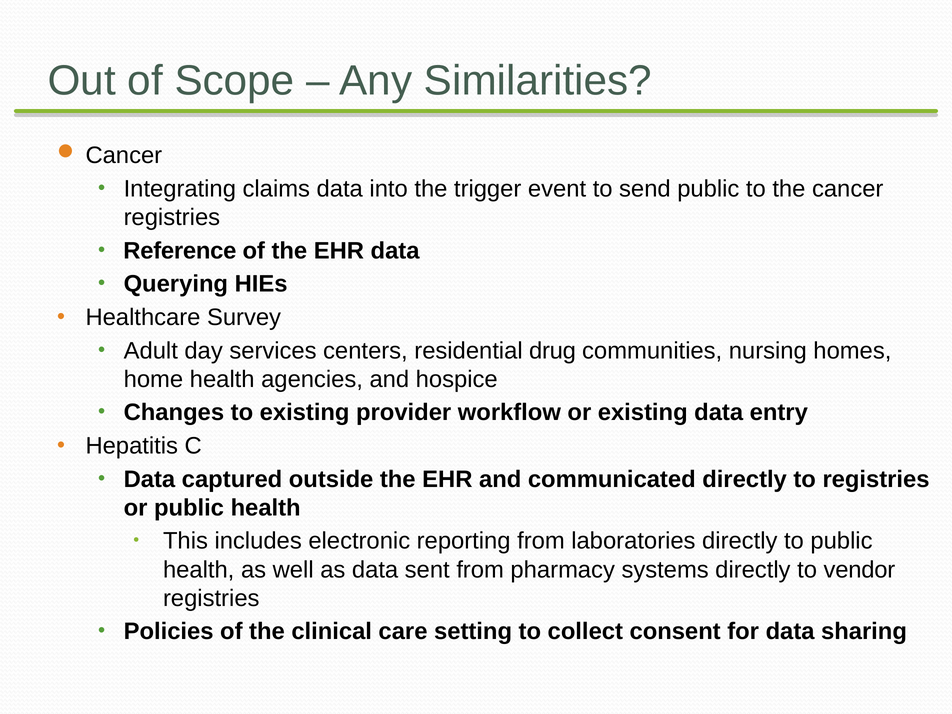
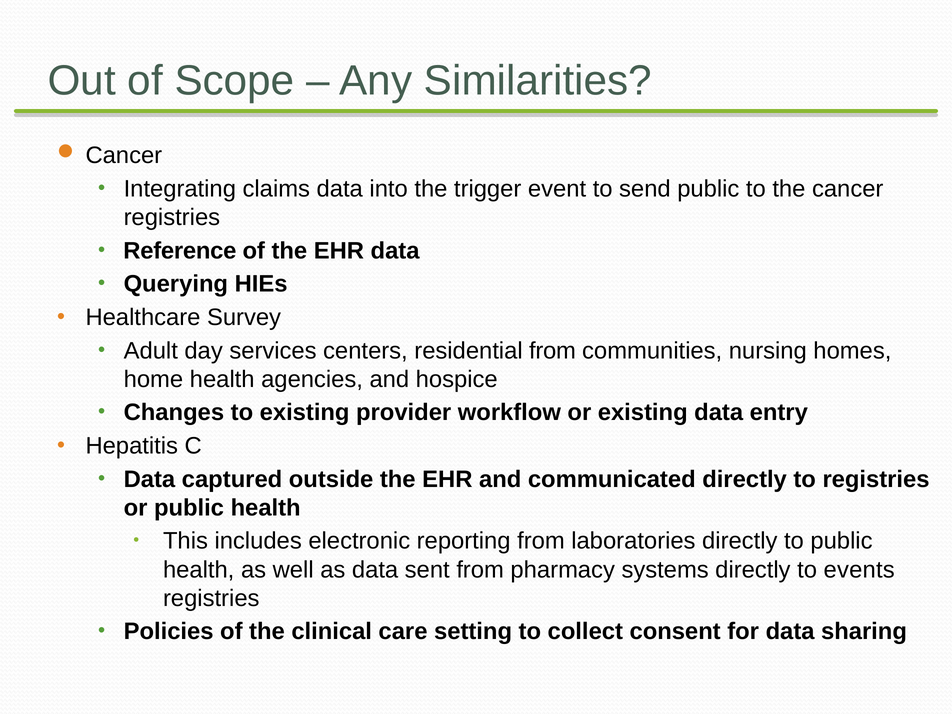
residential drug: drug -> from (553, 351)
vendor: vendor -> events (859, 570)
